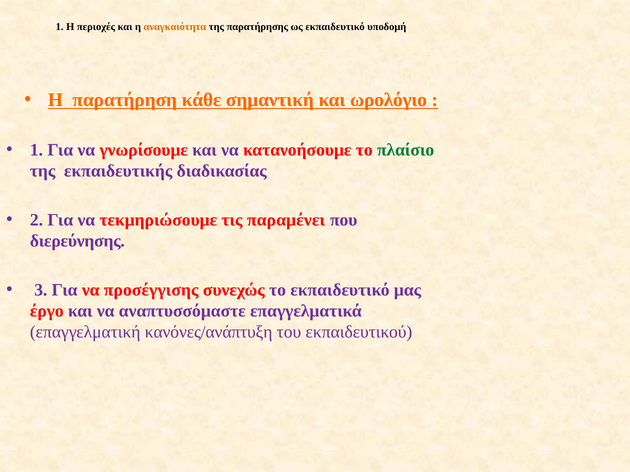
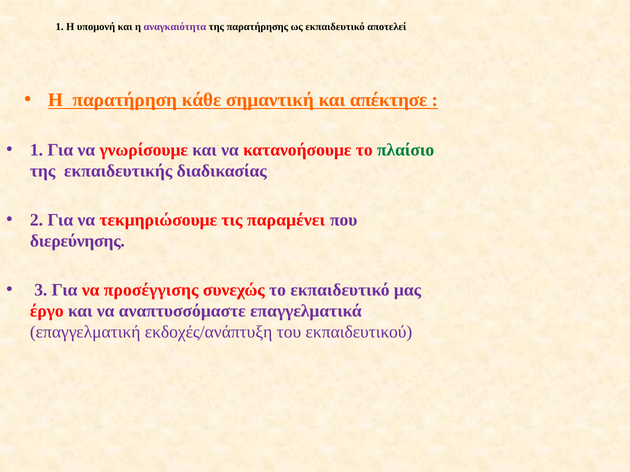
περιοχές: περιοχές -> υπομονή (96, 27)
αναγκαιότητα colour: orange -> purple (175, 27)
υποδομή: υποδομή -> αποτελεί (387, 27)
ωρολόγιο: ωρολόγιο -> απέκτησε (389, 100)
κανόνες/ανάπτυξη: κανόνες/ανάπτυξη -> εκδοχές/ανάπτυξη (209, 332)
